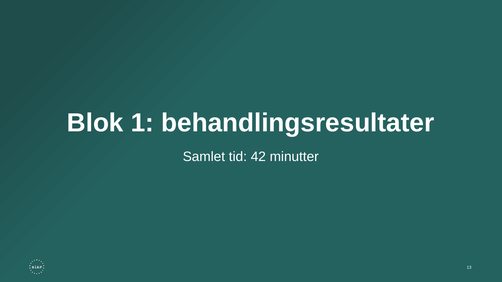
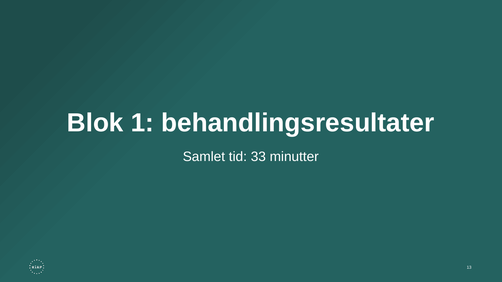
42: 42 -> 33 (258, 157)
